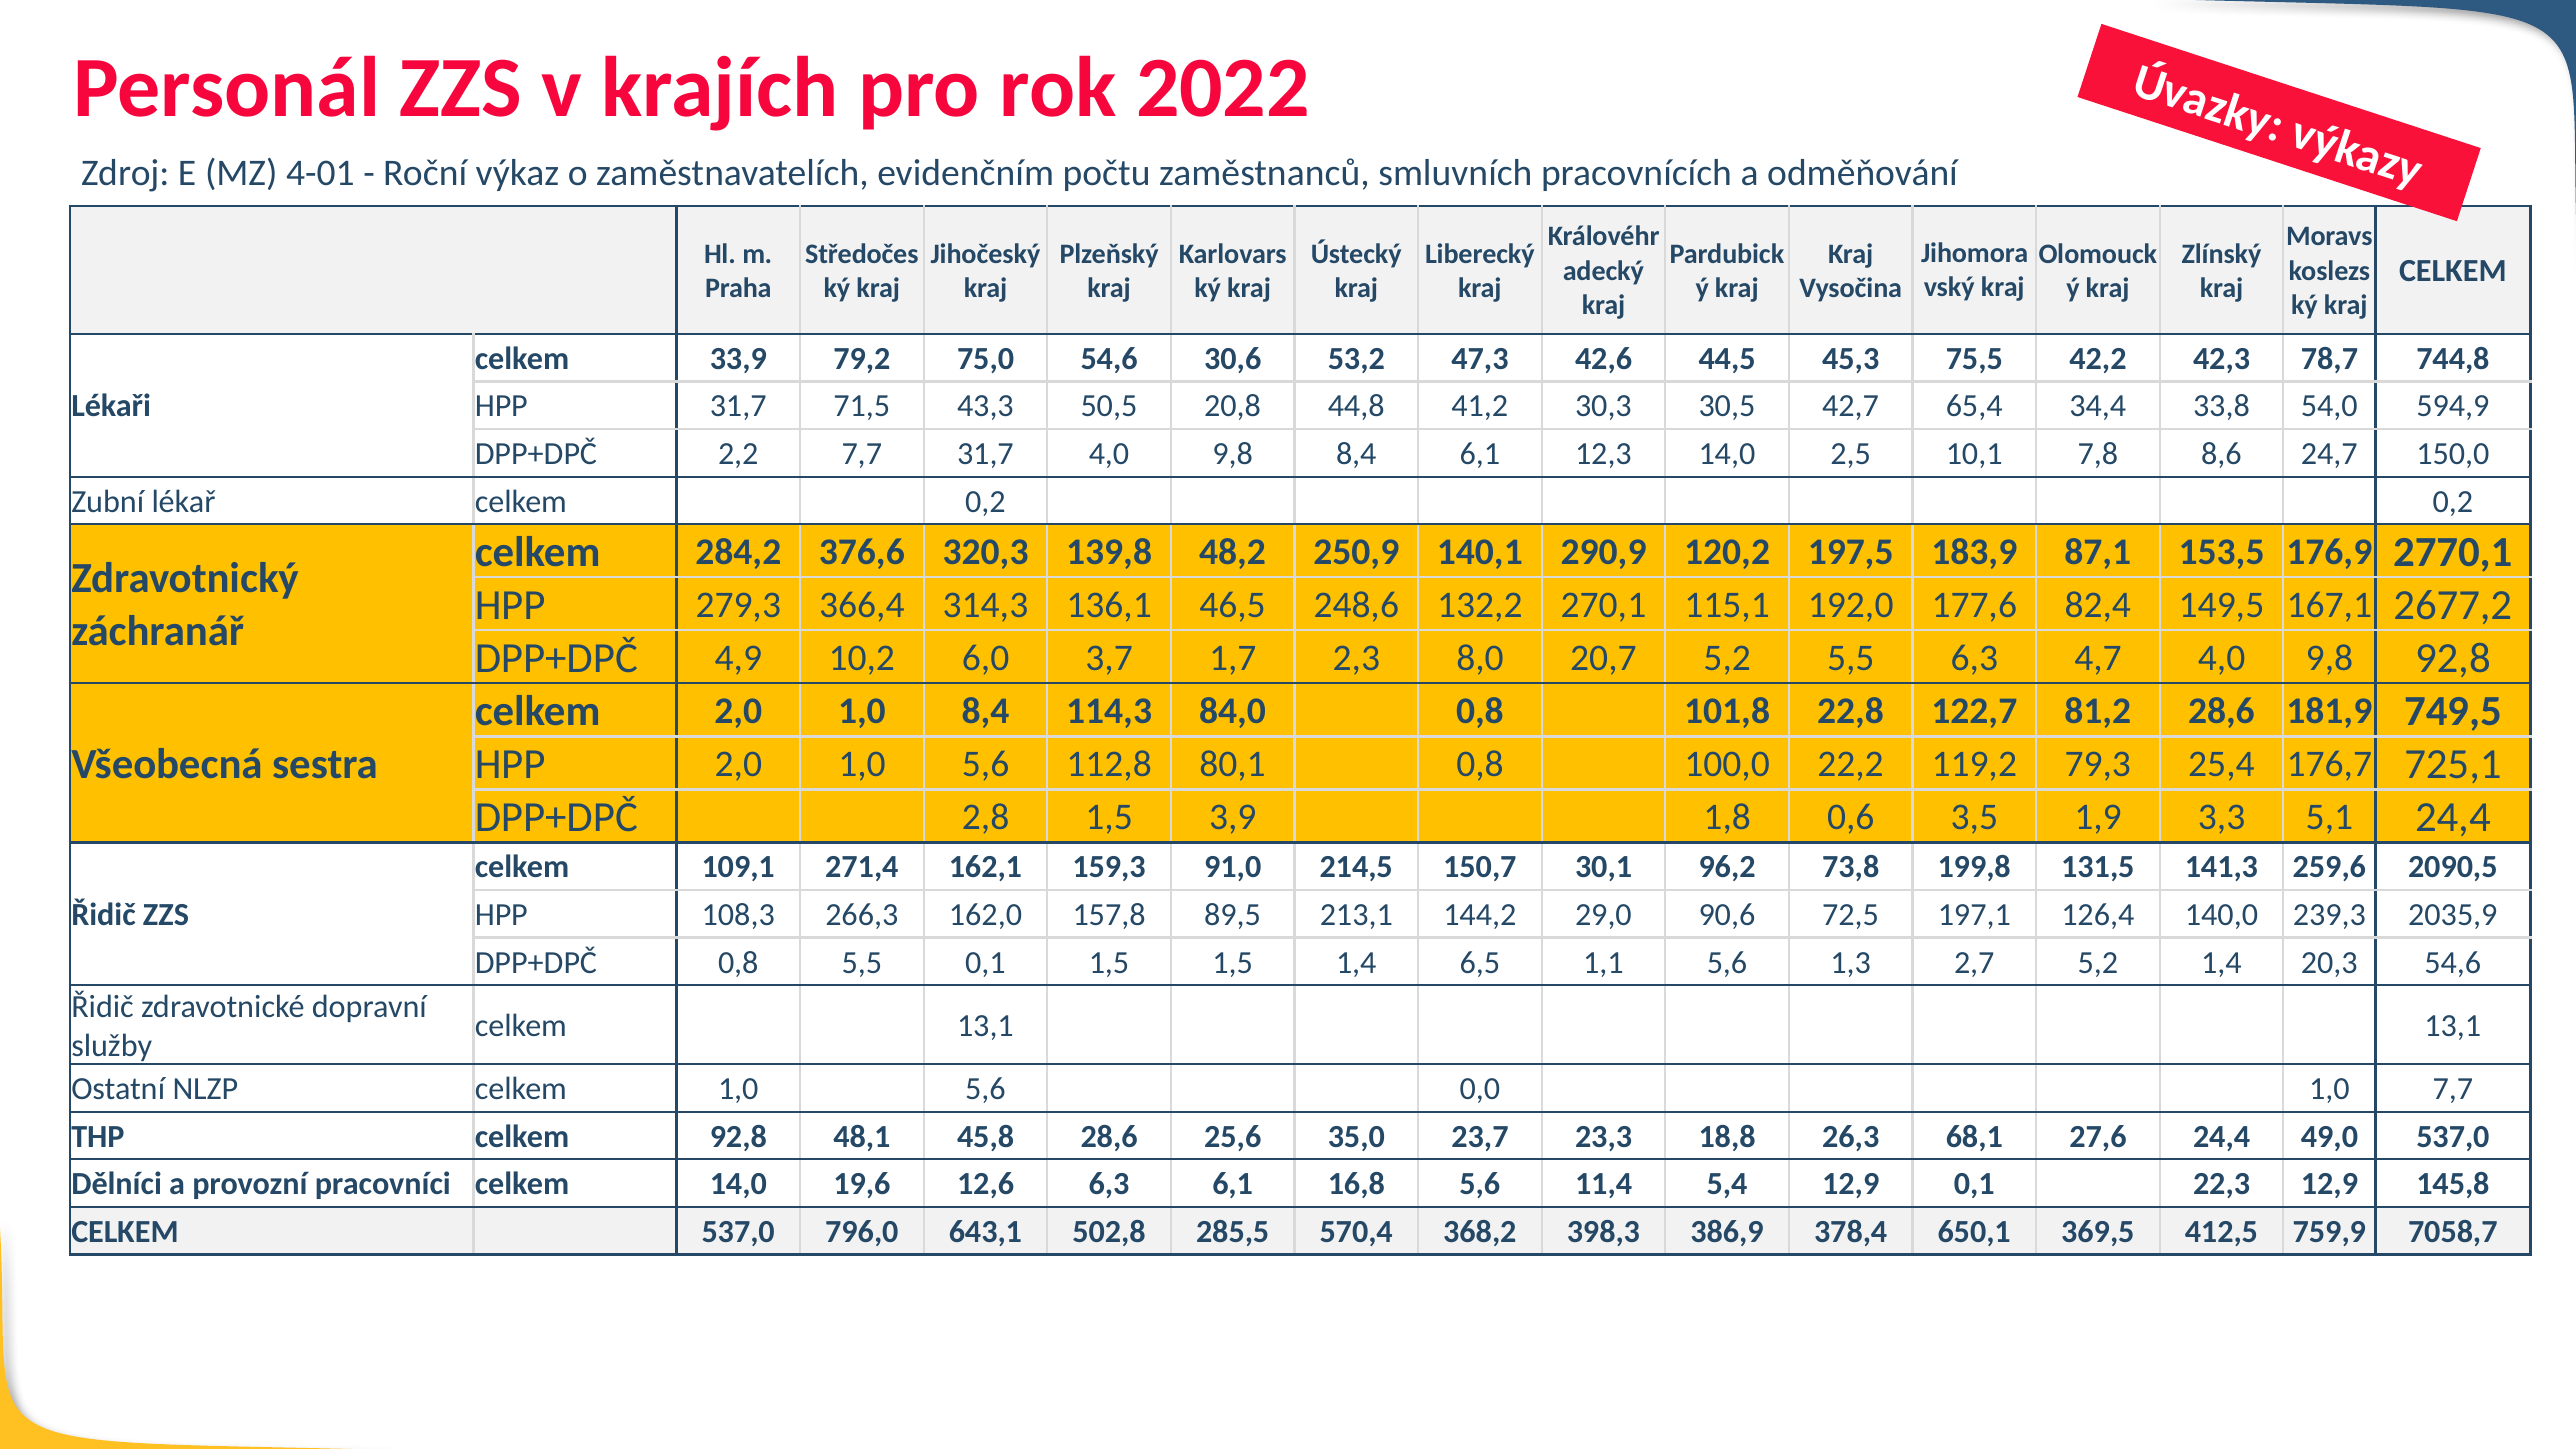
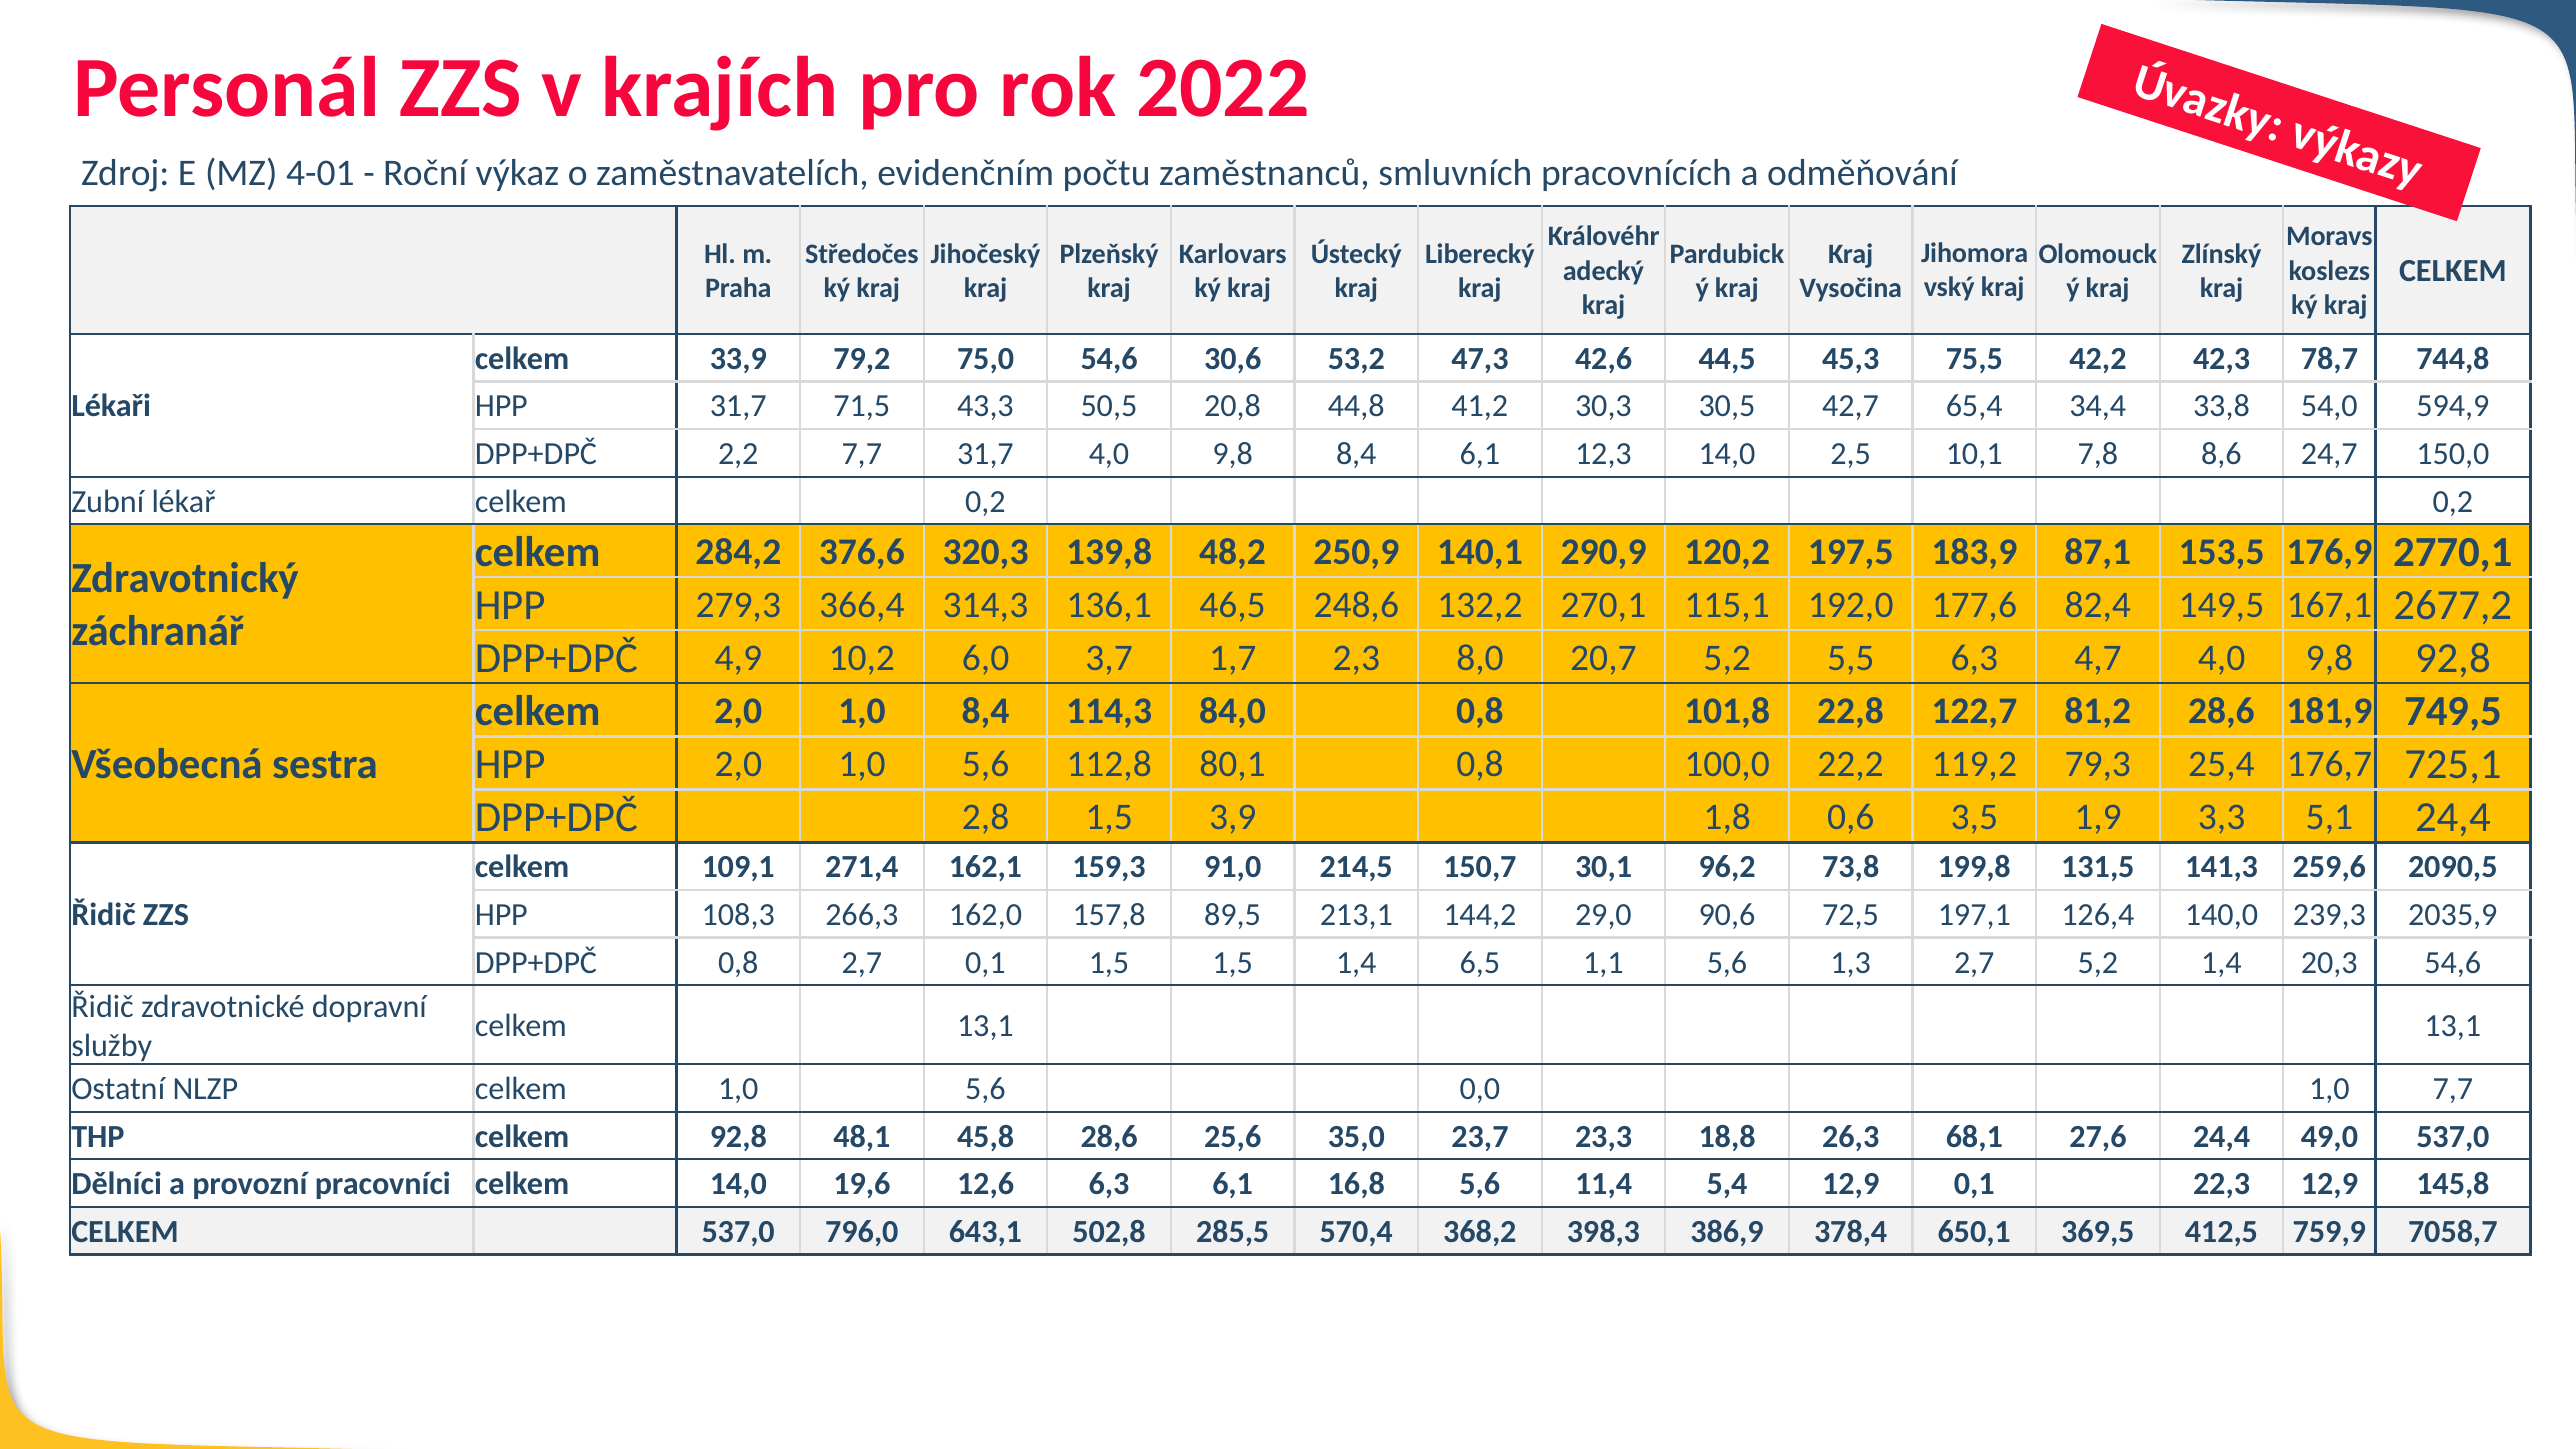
0,8 5,5: 5,5 -> 2,7 (862, 962)
